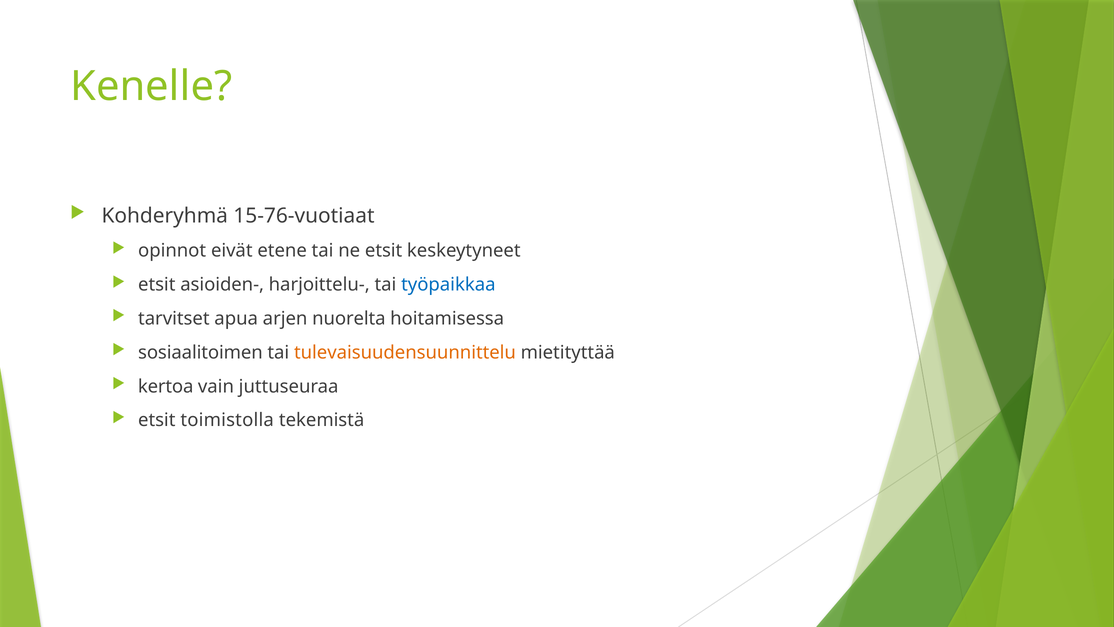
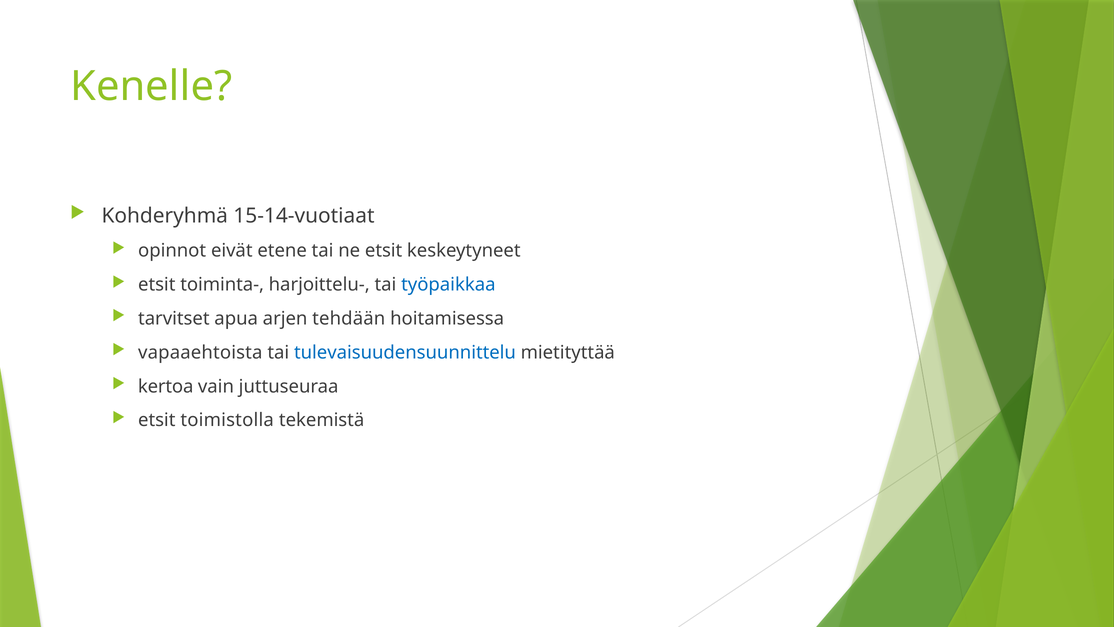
15-76-vuotiaat: 15-76-vuotiaat -> 15-14-vuotiaat (304, 216)
asioiden-: asioiden- -> toiminta- (222, 285)
nuorelta: nuorelta -> tehdään (349, 318)
sosiaalitoimen: sosiaalitoimen -> vapaaehtoista (200, 352)
tulevaisuudensuunnittelu colour: orange -> blue (405, 352)
